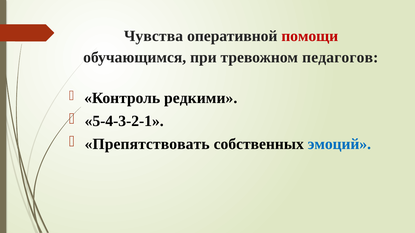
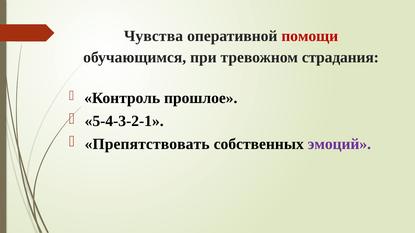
педагогов: педагогов -> страдания (340, 57)
редкими: редкими -> прошлое (201, 98)
эмоций colour: blue -> purple (339, 144)
